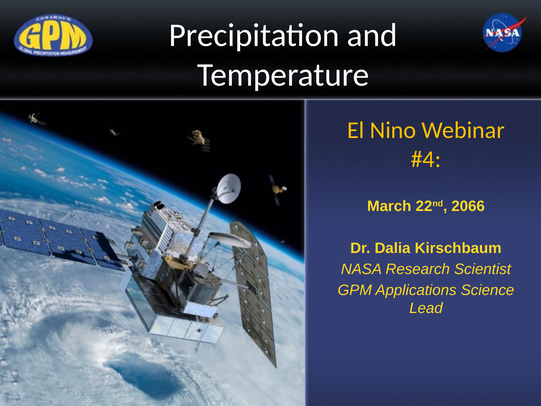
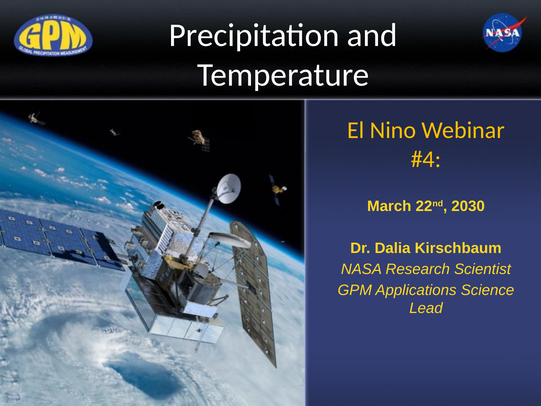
2066: 2066 -> 2030 (468, 206)
